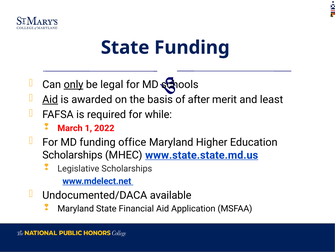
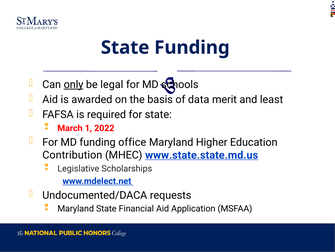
Aid underline: present -> none (50, 99)
after: after -> data (199, 99)
for while: while -> state (158, 114)
Scholarships: Scholarships -> Contribution (72, 155)
available: available -> requests (171, 195)
